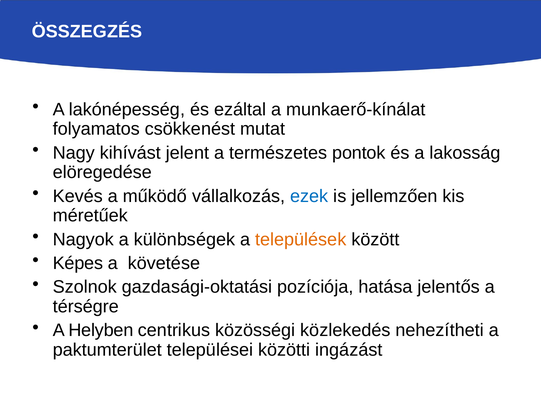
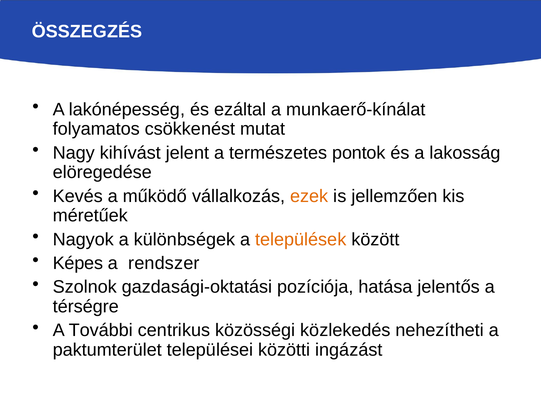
ezek colour: blue -> orange (309, 196)
követése: követése -> rendszer (164, 263)
Helyben: Helyben -> További (101, 330)
